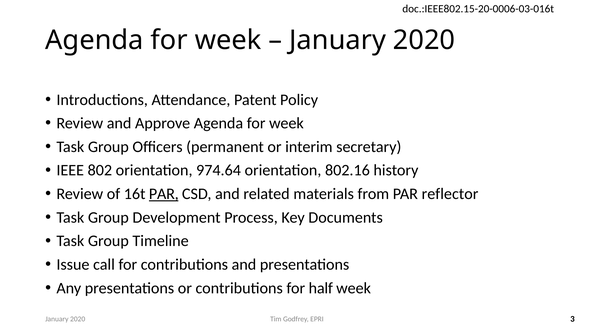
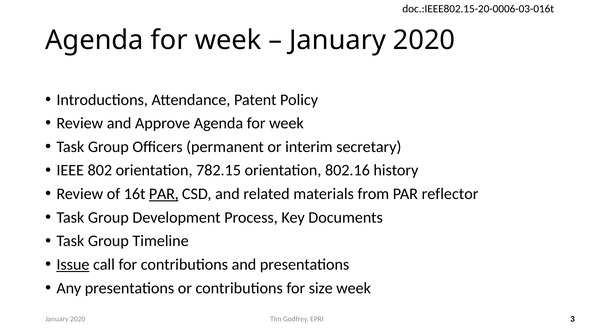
974.64: 974.64 -> 782.15 (219, 170)
Issue underline: none -> present (73, 265)
half: half -> size (321, 288)
